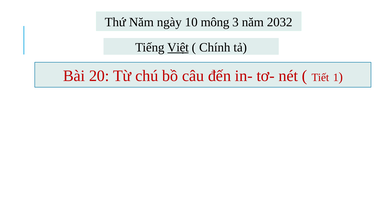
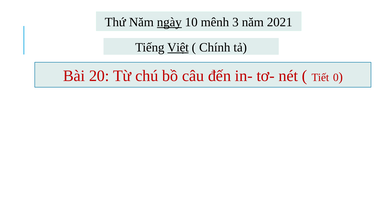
ngày underline: none -> present (169, 22)
mông: mông -> mênh (215, 22)
2032: 2032 -> 2021 (280, 22)
1: 1 -> 0 (336, 77)
